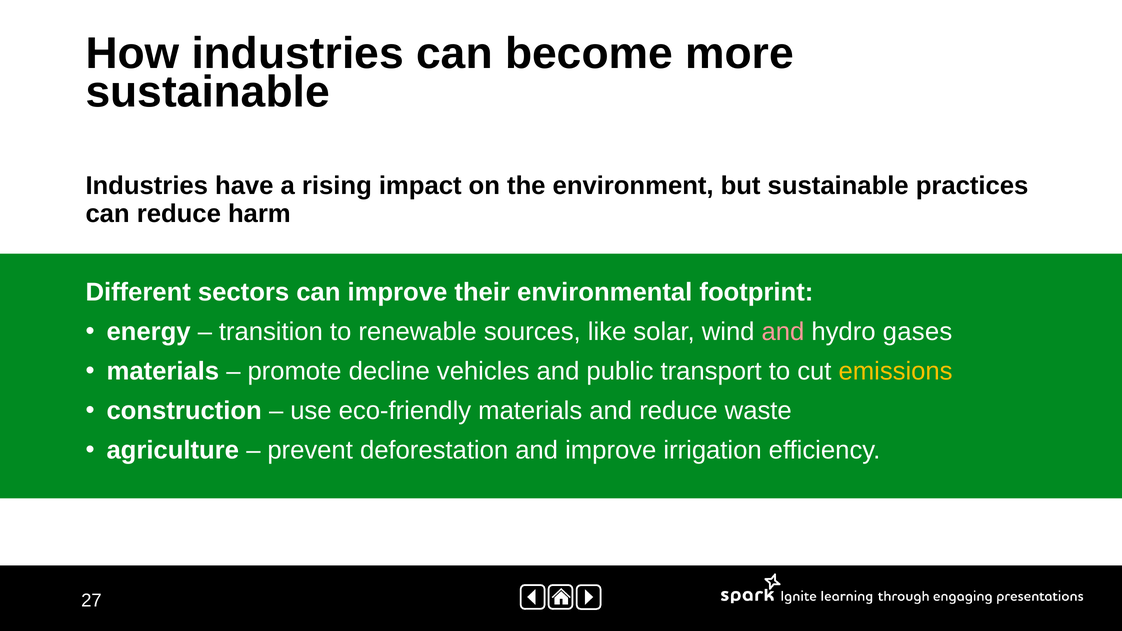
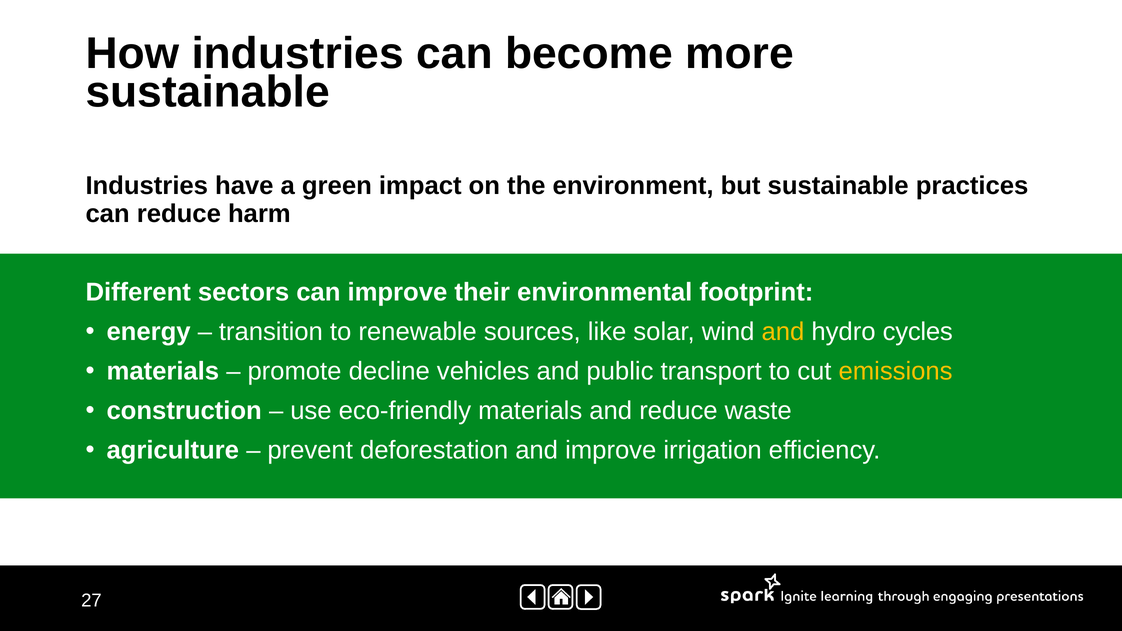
rising: rising -> green (337, 186)
and colour: pink -> yellow (783, 332)
gases: gases -> cycles (918, 332)
